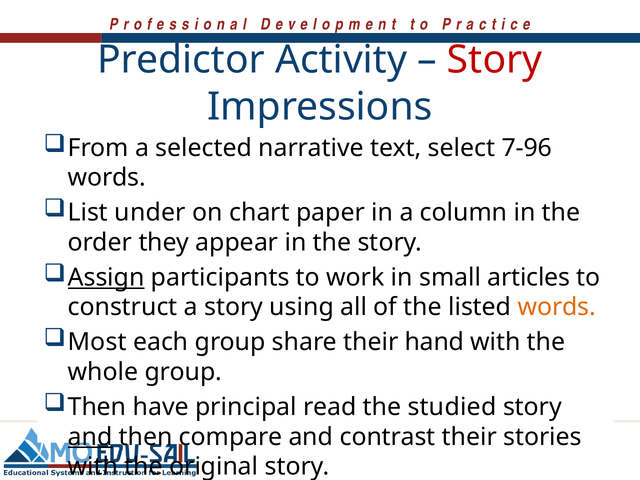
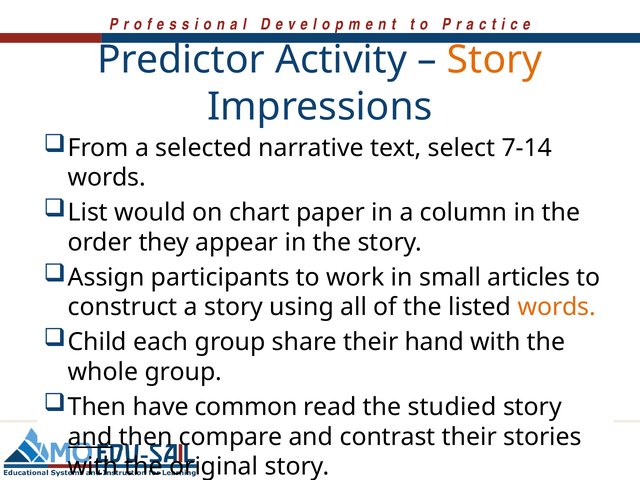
Story colour: red -> orange (495, 60)
7-96: 7-96 -> 7-14 (527, 148)
under: under -> would (150, 213)
Assign underline: present -> none (106, 277)
Most: Most -> Child (97, 342)
principal: principal -> common (246, 407)
